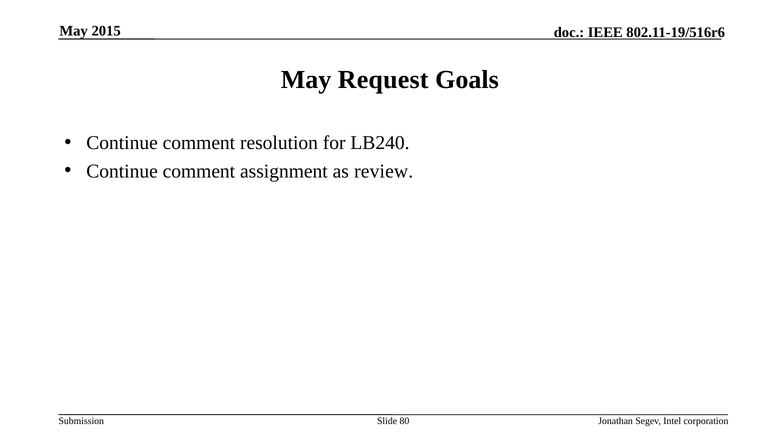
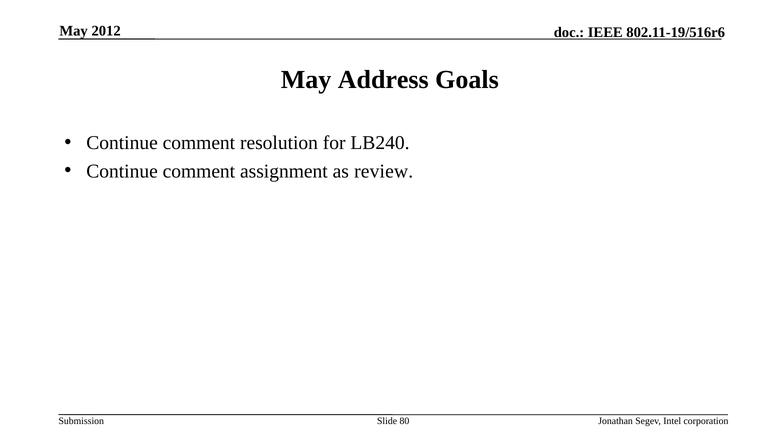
2015: 2015 -> 2012 (106, 31)
Request: Request -> Address (383, 80)
